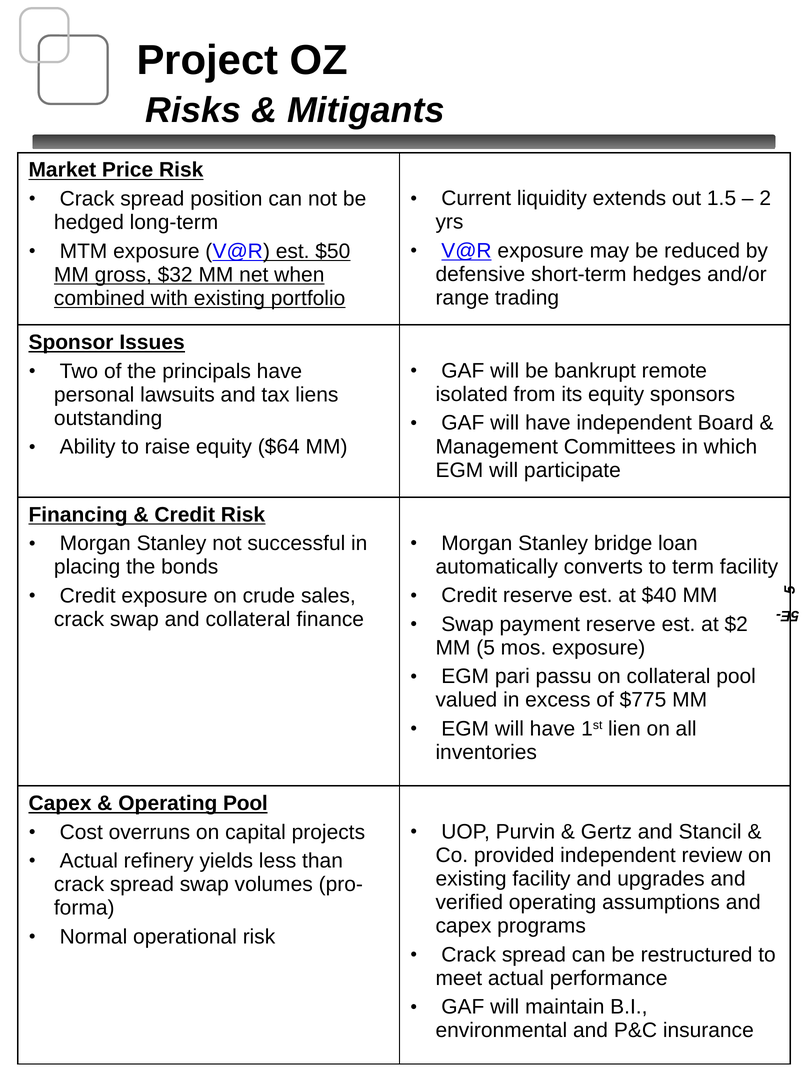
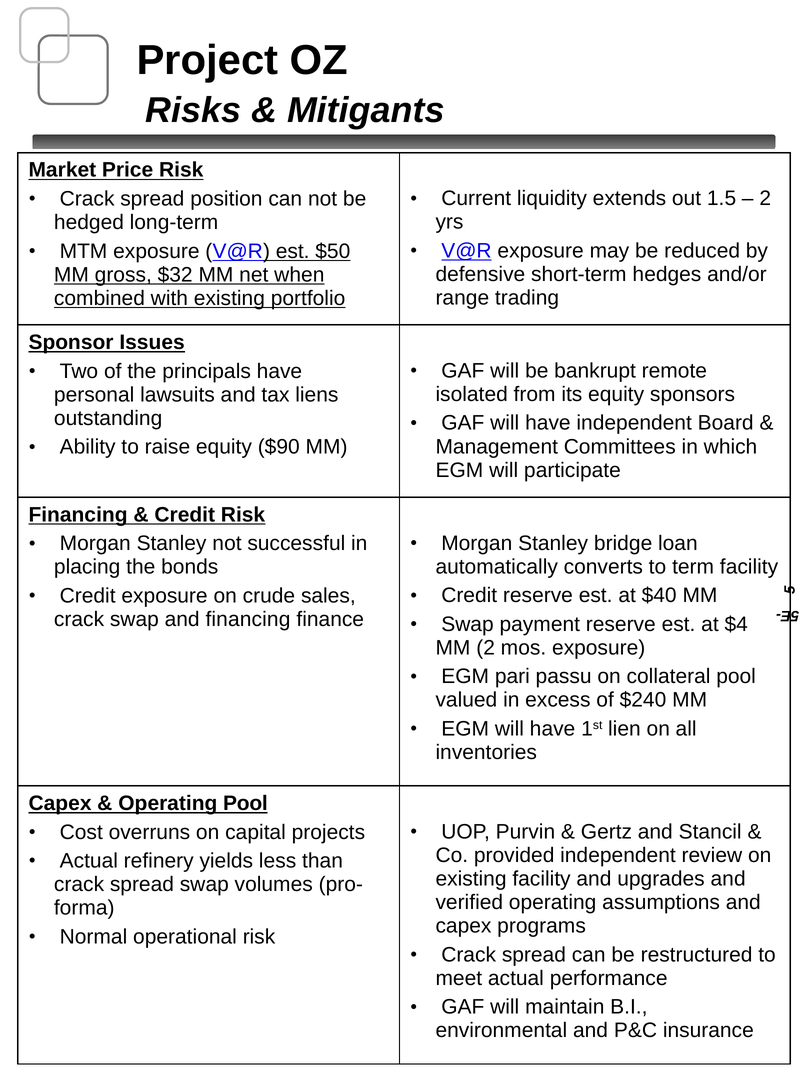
$64: $64 -> $90 (279, 447)
and collateral: collateral -> financing (248, 620)
$2: $2 -> $4 (736, 624)
MM 5: 5 -> 2 (486, 648)
$775: $775 -> $240 (643, 700)
